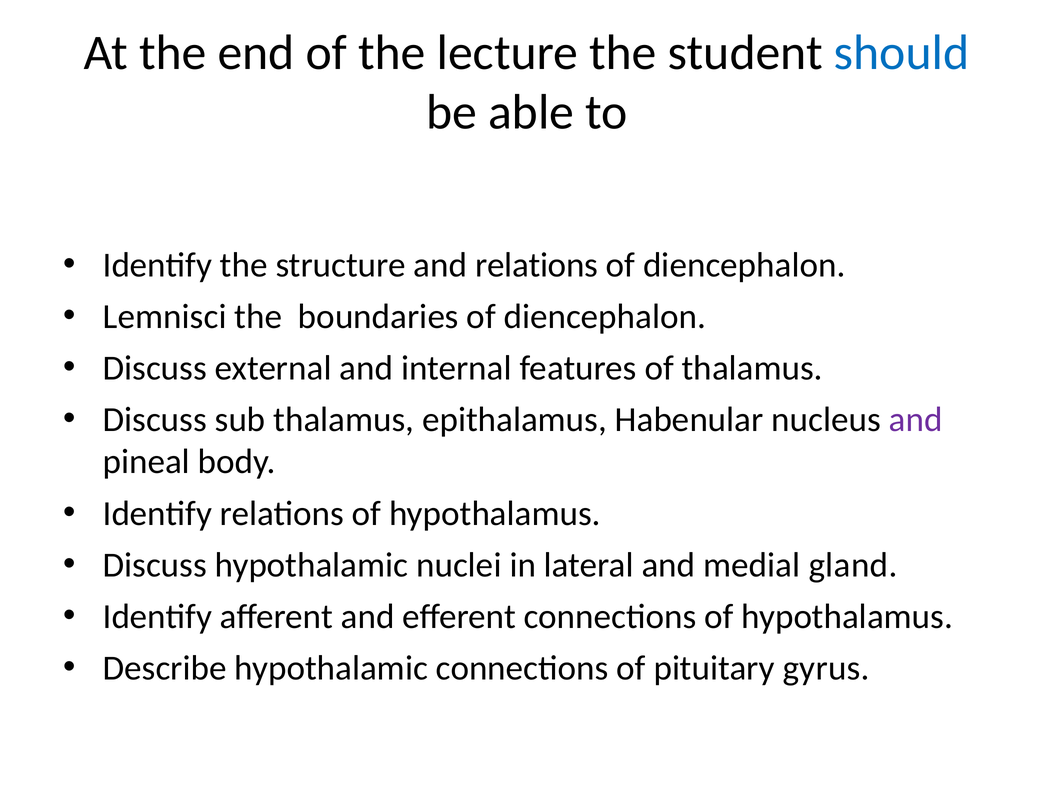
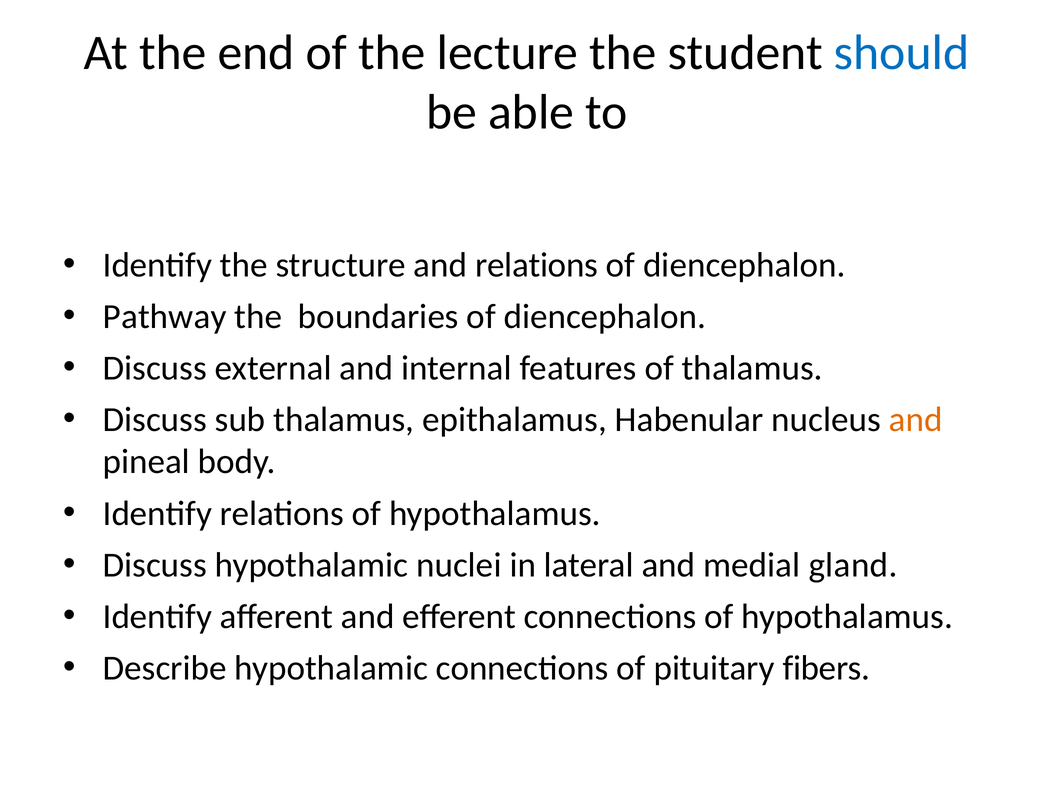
Lemnisci: Lemnisci -> Pathway (165, 316)
and colour: purple -> orange (916, 419)
gyrus: gyrus -> fibers (826, 668)
